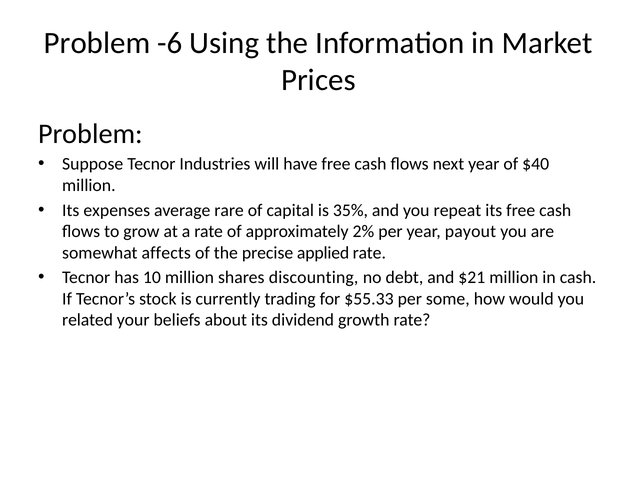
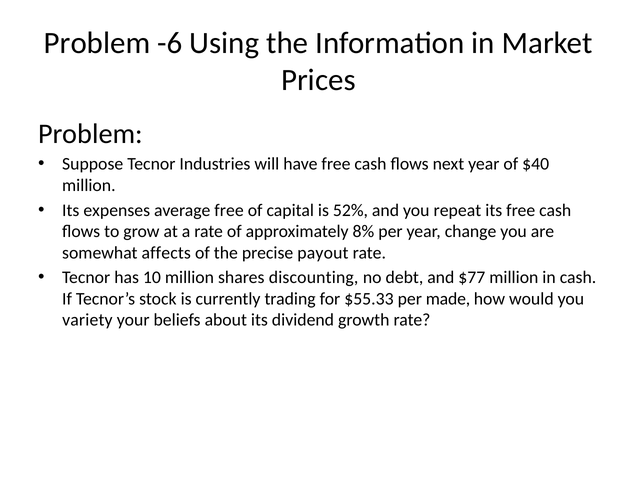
average rare: rare -> free (229, 210)
35%: 35% -> 52% (350, 210)
2%: 2% -> 8% (363, 231)
payout: payout -> change (471, 231)
applied: applied -> payout (323, 253)
$21: $21 -> $77 (472, 277)
some: some -> made (448, 299)
related: related -> variety (87, 320)
